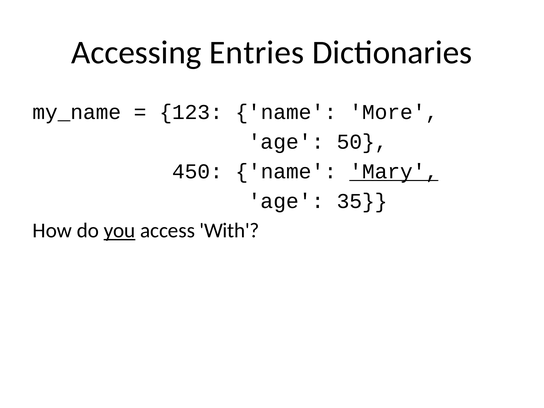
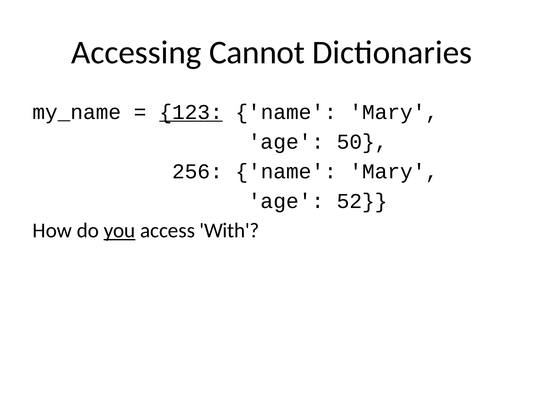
Entries: Entries -> Cannot (257, 53)
123 underline: none -> present (191, 112)
More: More -> Mary (394, 112)
450: 450 -> 256 (197, 171)
Mary underline: present -> none (394, 171)
35: 35 -> 52 (362, 201)
